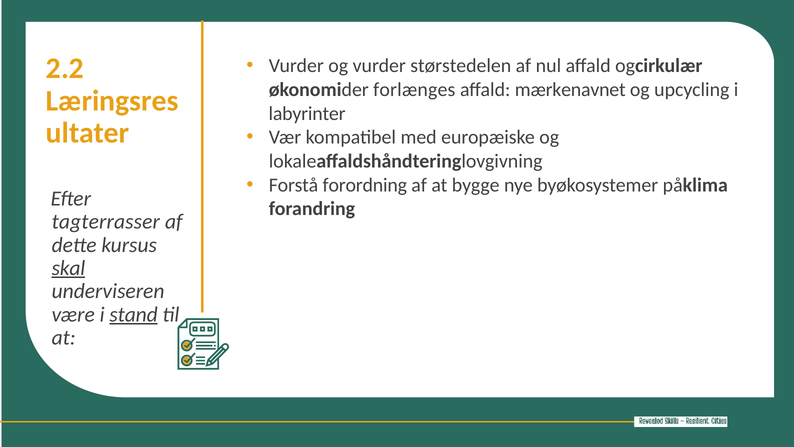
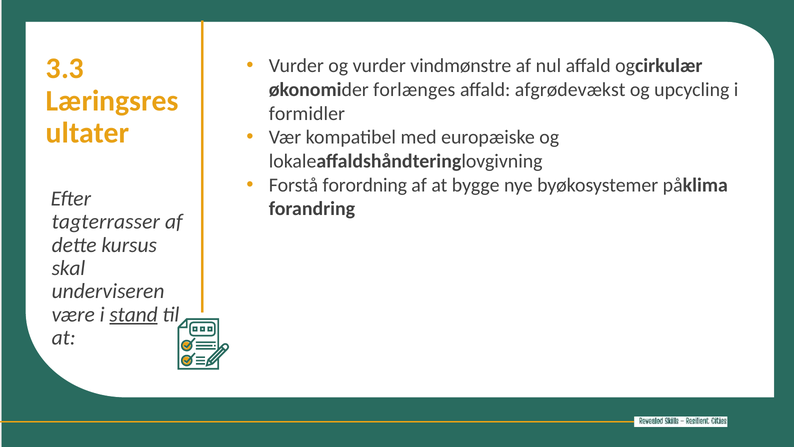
størstedelen: størstedelen -> vindmønstre (461, 66)
2.2: 2.2 -> 3.3 (65, 68)
mærkenavnet: mærkenavnet -> afgrødevækst (570, 90)
labyrinter: labyrinter -> formidler (307, 113)
skal underline: present -> none (68, 268)
